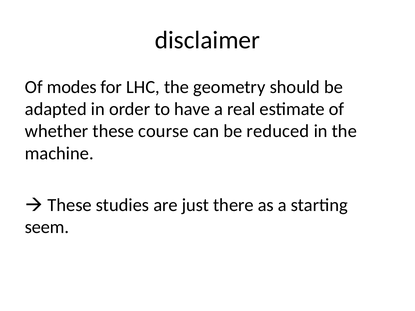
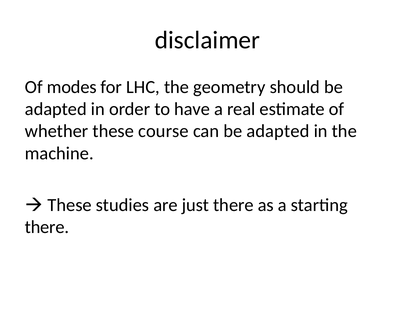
can be reduced: reduced -> adapted (278, 131)
seem: seem -> there (47, 227)
